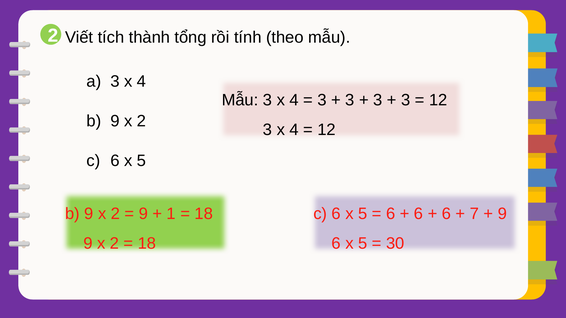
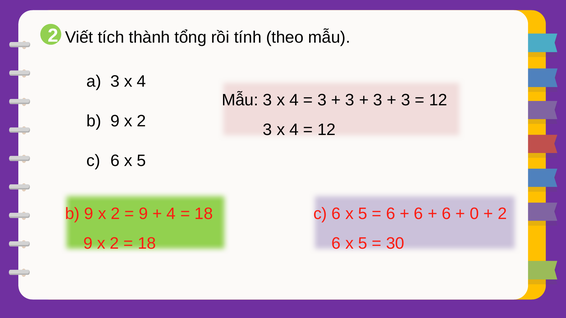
1: 1 -> 4 (171, 214)
7: 7 -> 0 (474, 214)
9: 9 -> 2 (502, 214)
